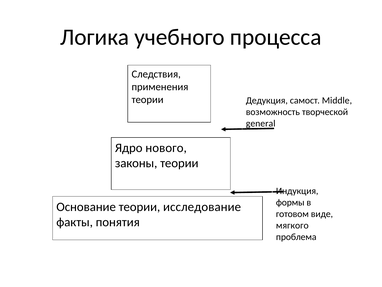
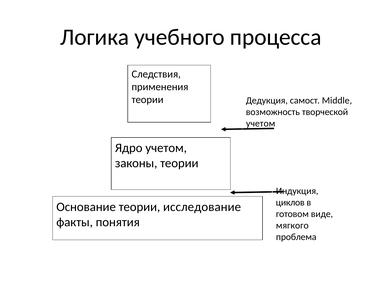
general: general -> учетом (261, 123)
Ядро нового: нового -> учетом (166, 148)
формы: формы -> циклов (290, 202)
